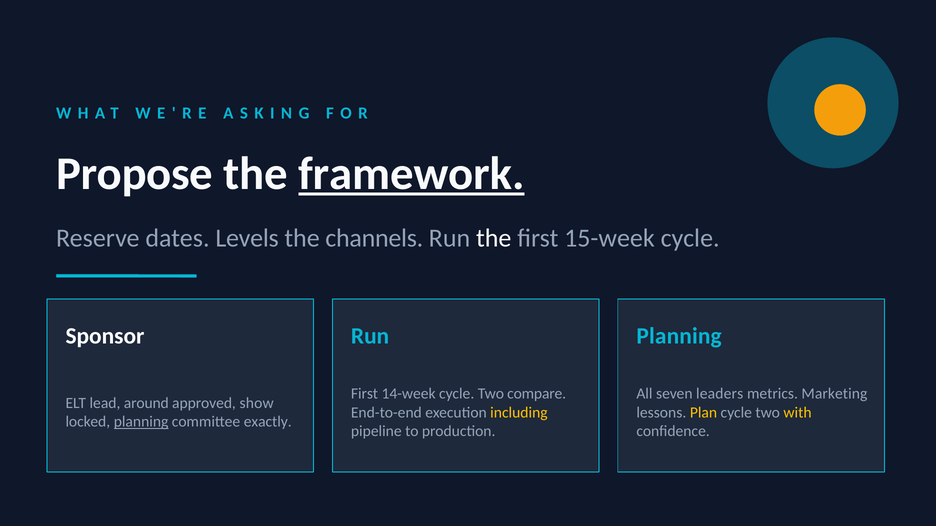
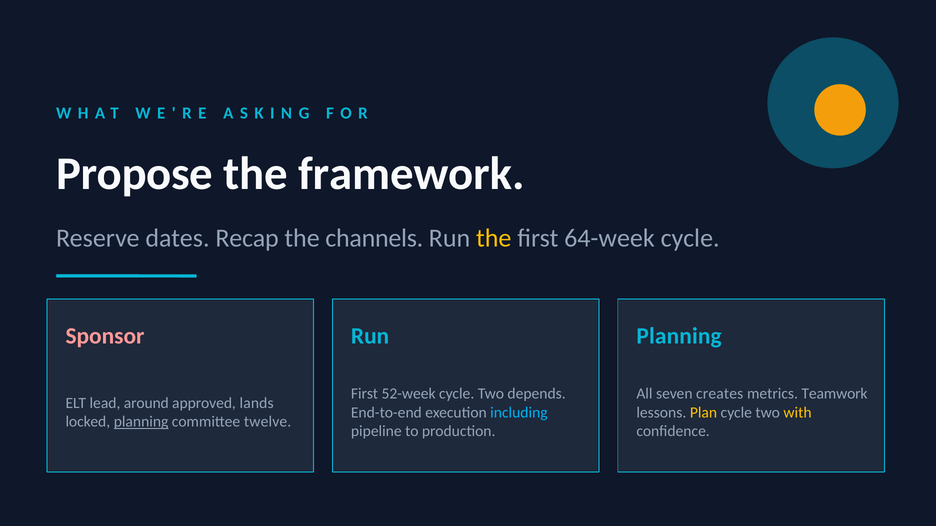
framework underline: present -> none (411, 174)
Levels: Levels -> Recap (247, 238)
the colour: white -> yellow (494, 238)
15-week: 15-week -> 64-week (609, 238)
Sponsor colour: white -> pink (105, 336)
14-week: 14-week -> 52-week (409, 394)
compare: compare -> depends (537, 394)
leaders: leaders -> creates (720, 394)
Marketing: Marketing -> Teamwork (835, 394)
show: show -> lands (257, 404)
including colour: yellow -> light blue (519, 413)
exactly: exactly -> twelve (268, 422)
